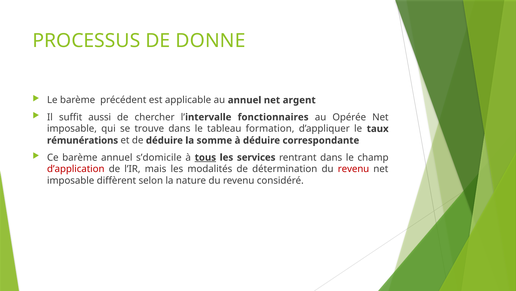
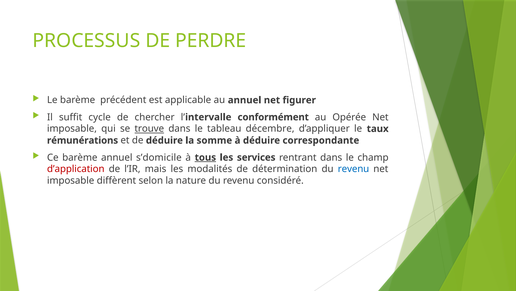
DONNE: DONNE -> PERDRE (211, 41)
argent: argent -> figurer (299, 100)
aussi: aussi -> cycle (100, 117)
fonctionnaires: fonctionnaires -> conformément (273, 117)
trouve underline: none -> present (149, 128)
formation: formation -> décembre (270, 128)
revenu colour: red -> blue (354, 169)
